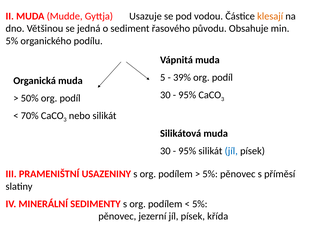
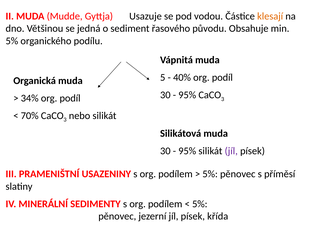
39%: 39% -> 40% (182, 77)
50%: 50% -> 34% (30, 98)
jíl colour: blue -> purple (231, 151)
